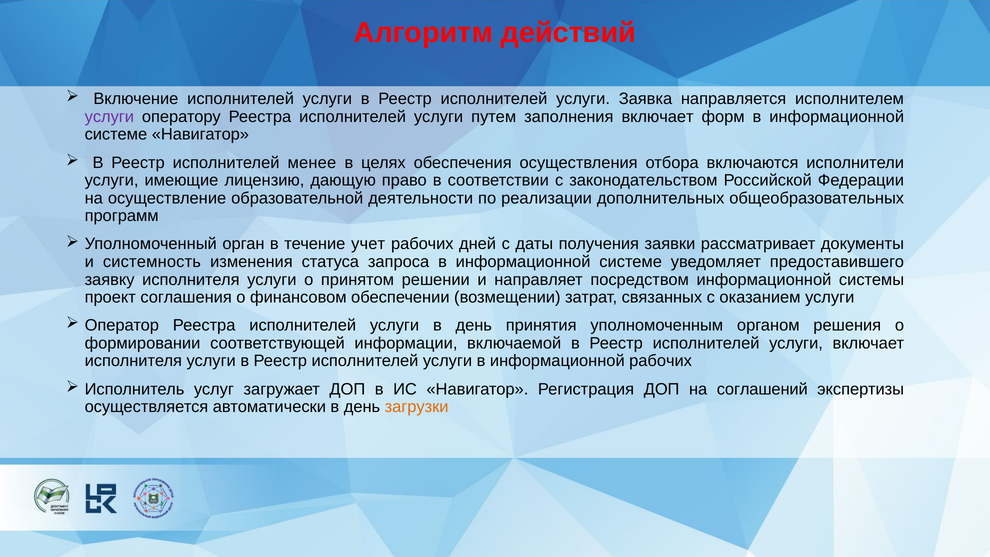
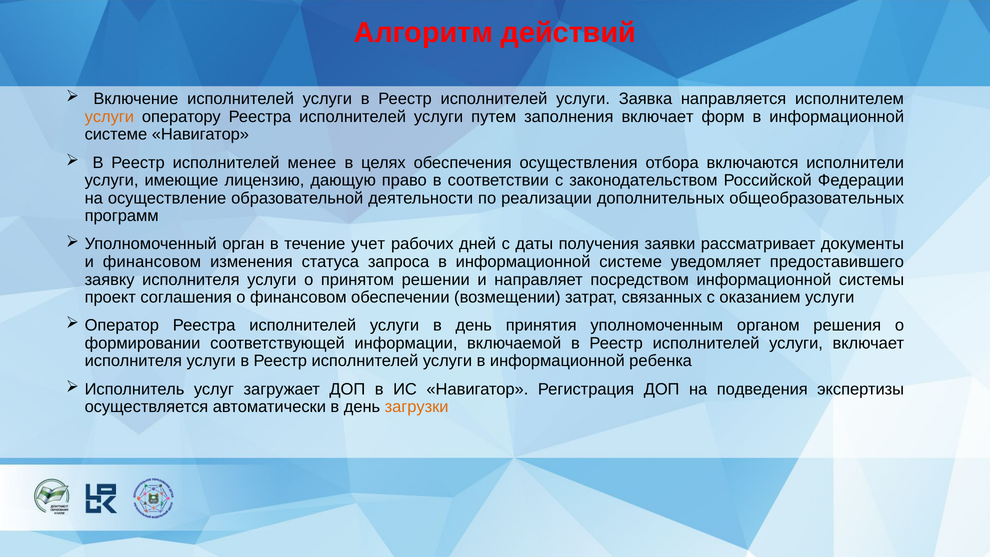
услуги colour: purple -> orange (109, 117)
и системность: системность -> финансовом (152, 262)
информационной рабочих: рабочих -> ребенка (661, 361)
соглашений: соглашений -> подведения (762, 389)
